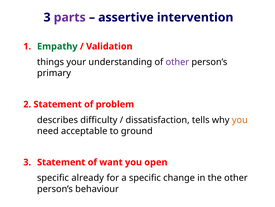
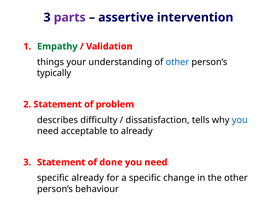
other colour: purple -> blue (177, 62)
primary: primary -> typically (54, 73)
you colour: orange -> blue (240, 120)
to ground: ground -> already (137, 131)
want: want -> done (111, 162)
open: open -> need (156, 162)
